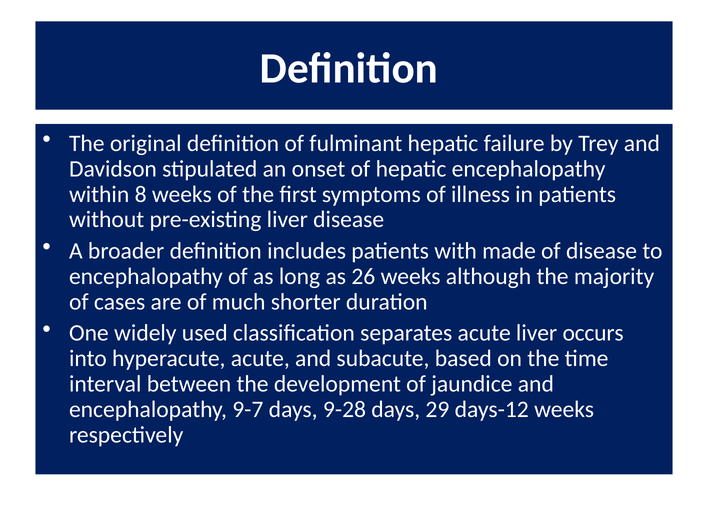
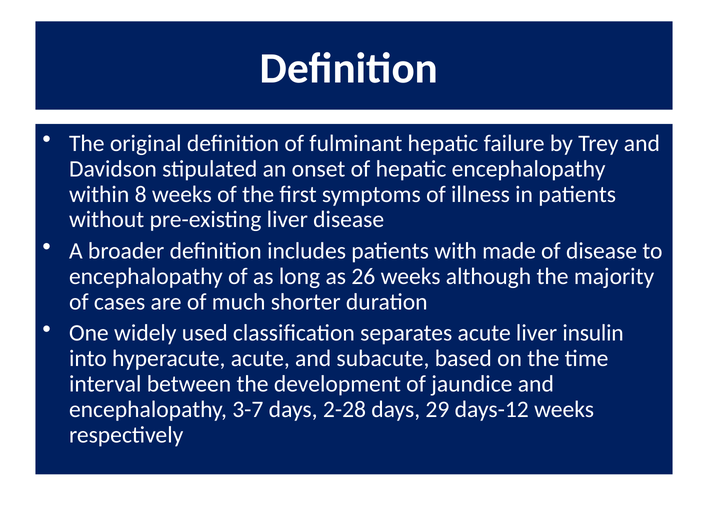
occurs: occurs -> insulin (593, 333)
9-7: 9-7 -> 3-7 (248, 409)
9-28: 9-28 -> 2-28 (344, 409)
